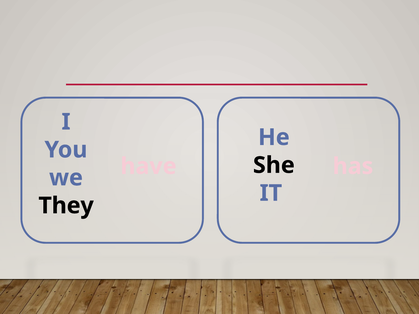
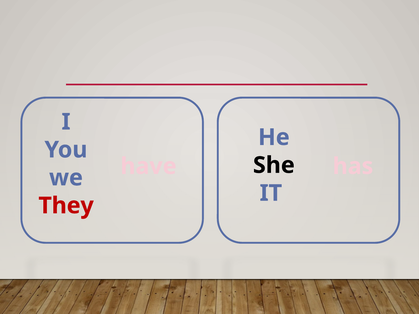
They colour: black -> red (66, 206)
